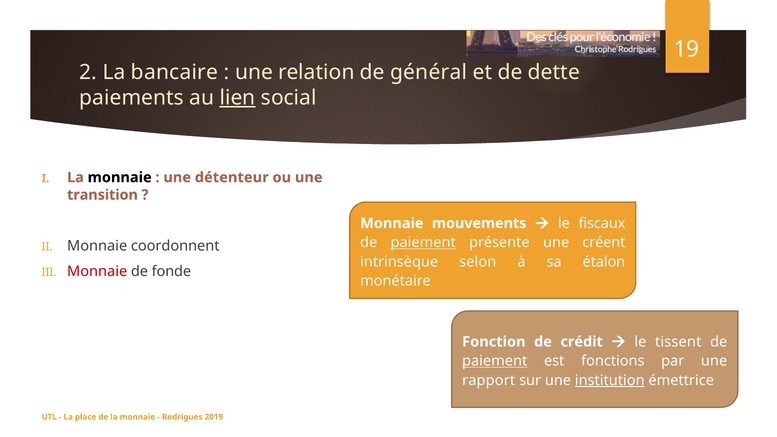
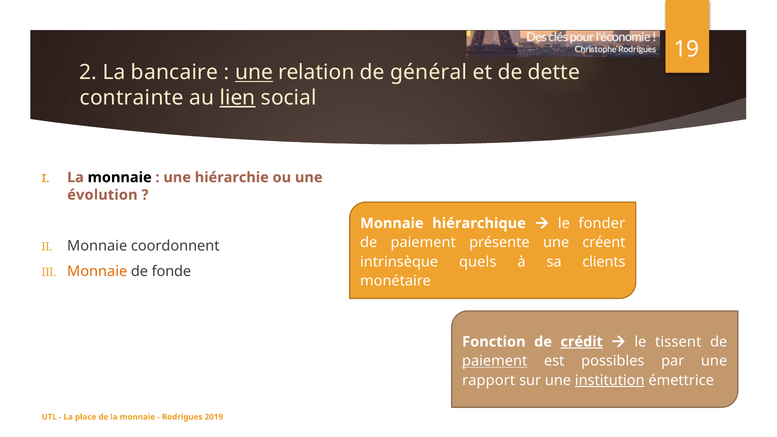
une underline: none -> present (254, 72)
paiements: paiements -> contrainte (132, 98)
détenteur: détenteur -> hiérarchie (232, 177)
transition: transition -> évolution (102, 195)
mouvements: mouvements -> hiérarchique (479, 223)
fiscaux: fiscaux -> fonder (602, 223)
paiement underline: present -> none (423, 243)
selon: selon -> quels (478, 262)
étalon: étalon -> clients (604, 262)
Monnaie colour: red -> orange (97, 272)
crédit underline: none -> present (582, 342)
fonctions: fonctions -> possibles (613, 361)
